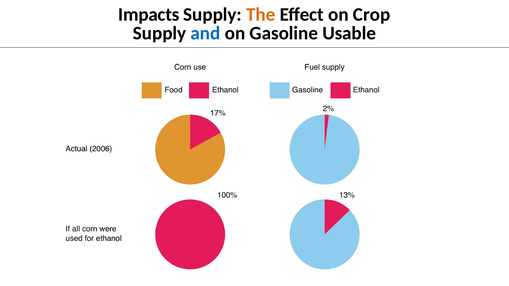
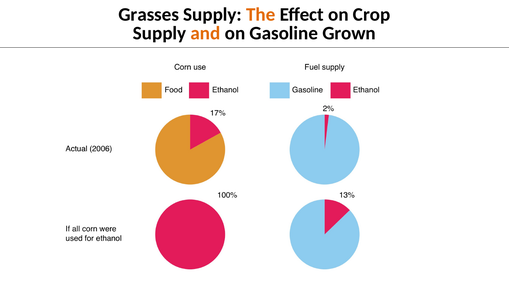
Impacts: Impacts -> Grasses (149, 15)
and colour: blue -> orange (206, 33)
Usable: Usable -> Grown (349, 33)
